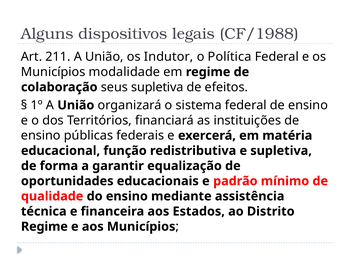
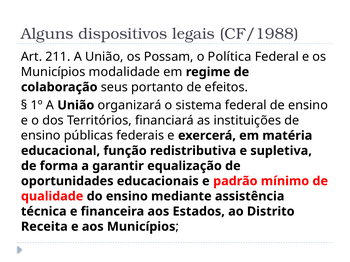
Indutor: Indutor -> Possam (169, 57)
seus supletiva: supletiva -> portanto (157, 87)
Regime: Regime -> Receita (44, 227)
